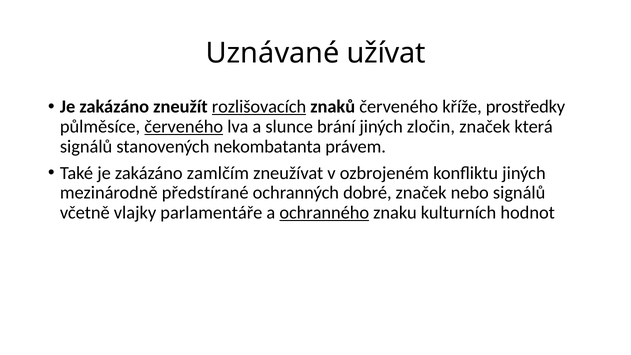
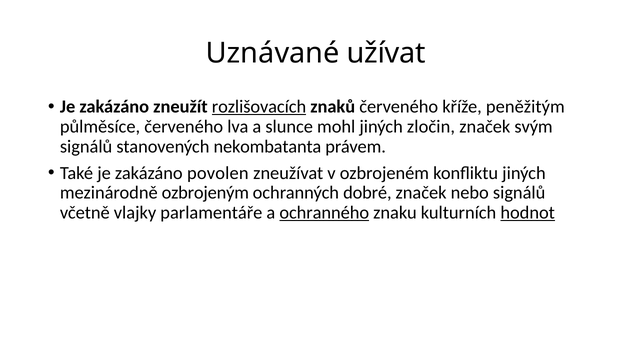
prostředky: prostředky -> peněžitým (525, 107)
červeného underline: present -> none (184, 127)
brání: brání -> mohl (336, 127)
která: která -> svým (534, 127)
zamlčím: zamlčím -> povolen (218, 173)
předstírané: předstírané -> ozbrojeným (205, 193)
hodnot underline: none -> present (528, 213)
